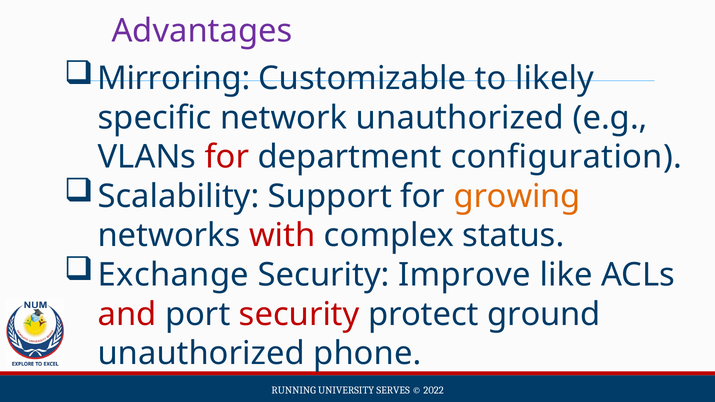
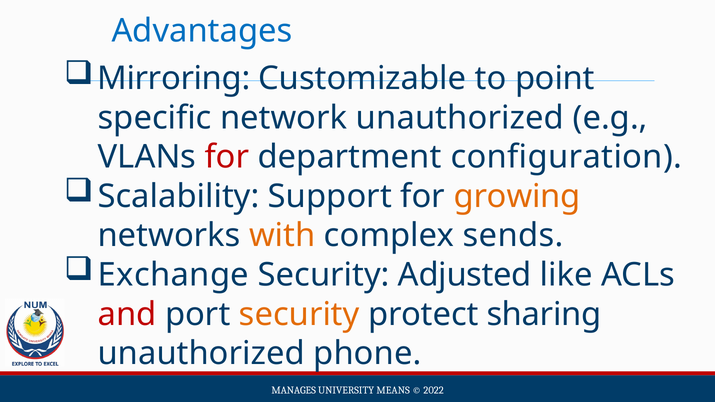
Advantages colour: purple -> blue (202, 31)
likely: likely -> point (555, 79)
with colour: red -> orange (282, 236)
status: status -> sends (513, 236)
Improve: Improve -> Adjusted (465, 275)
security colour: red -> orange (299, 314)
ground: ground -> sharing (544, 314)
RUNNING: RUNNING -> MANAGES (294, 390)
SERVES: SERVES -> MEANS (393, 390)
